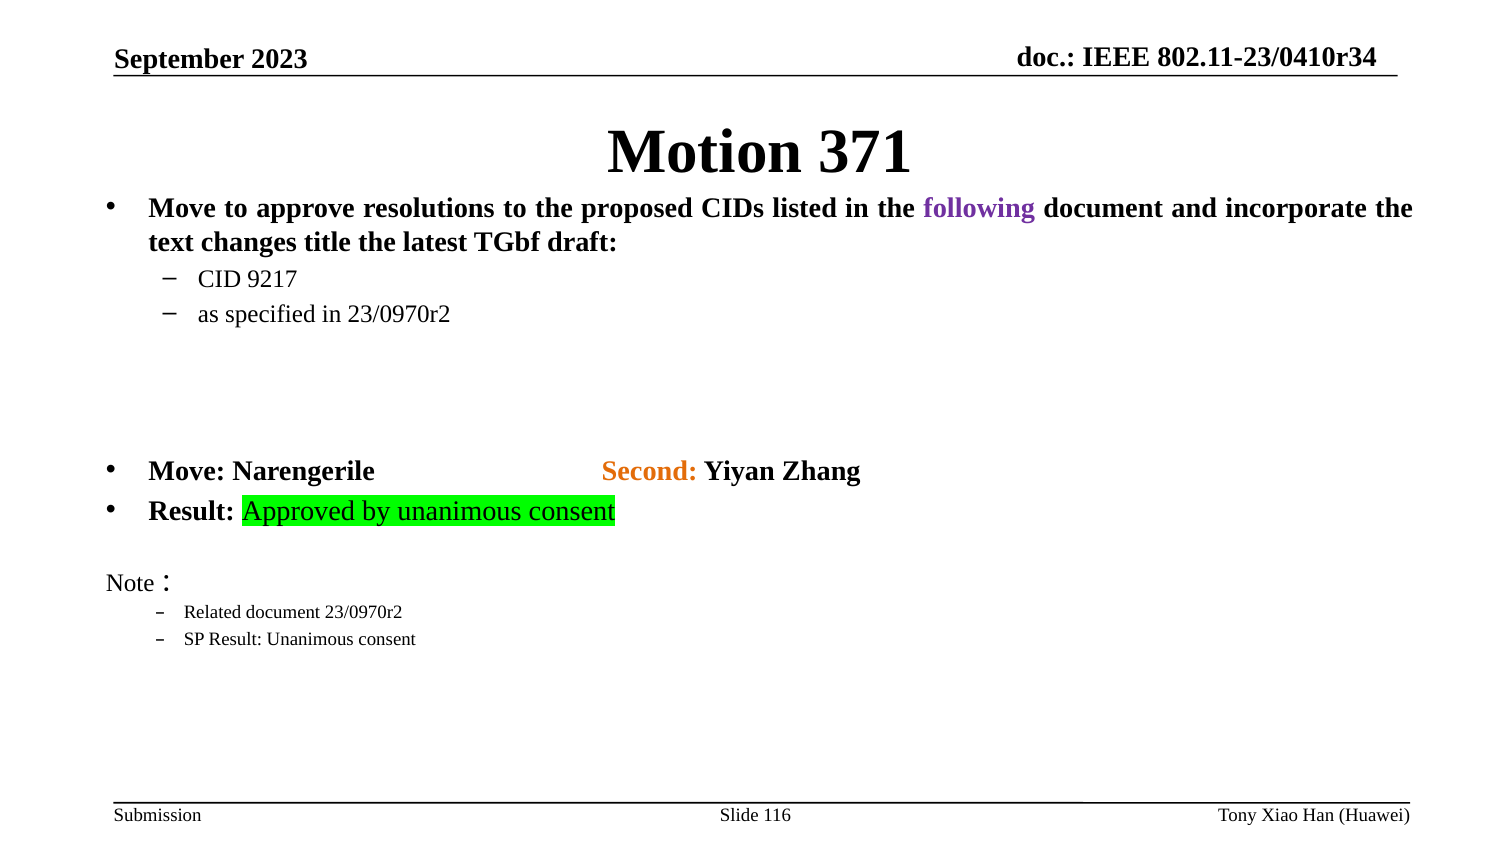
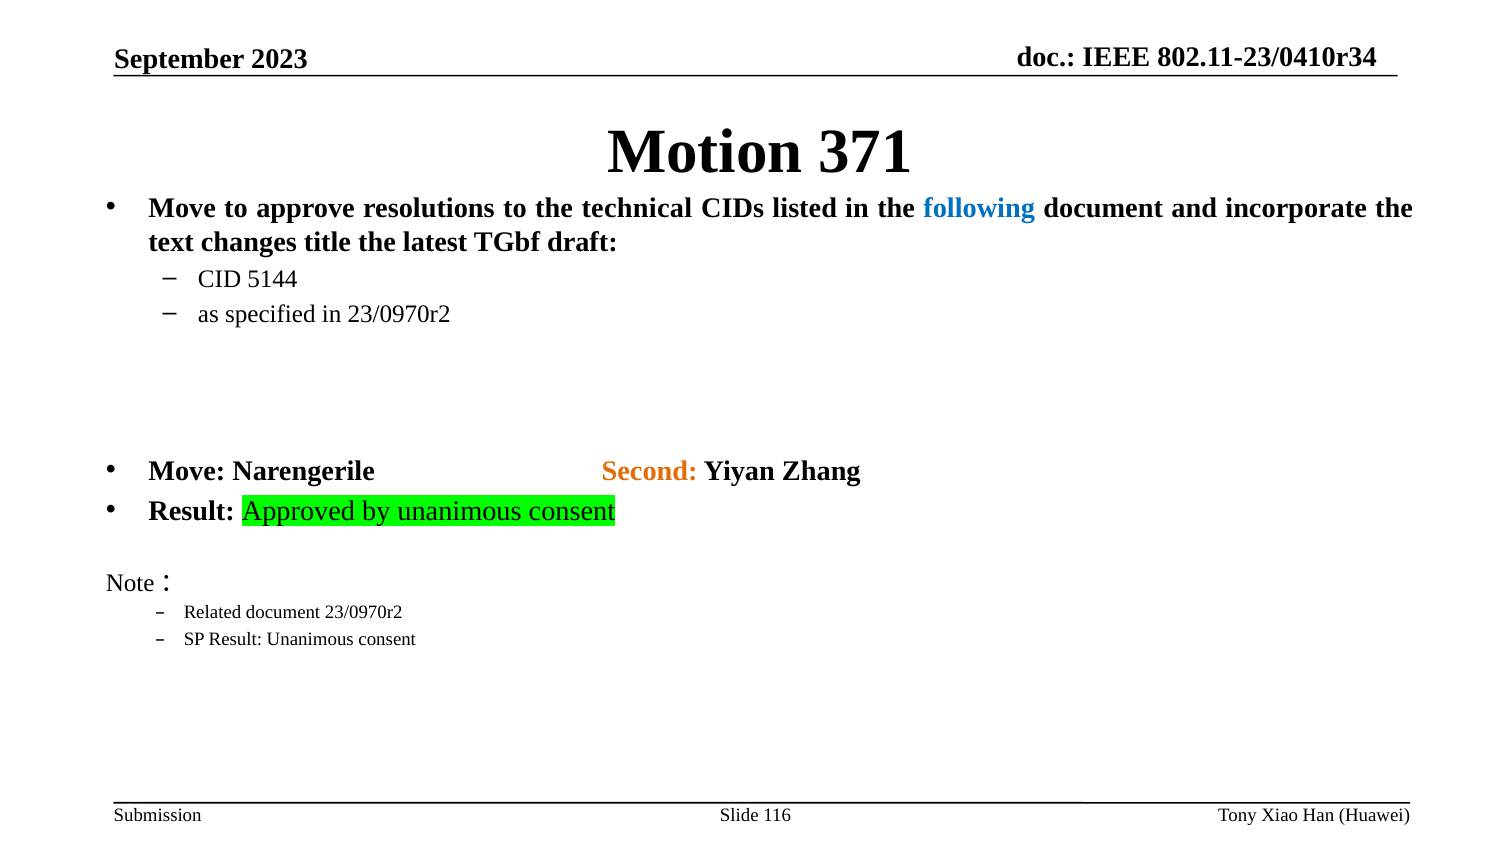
proposed: proposed -> technical (637, 208)
following colour: purple -> blue (979, 208)
9217: 9217 -> 5144 (272, 279)
